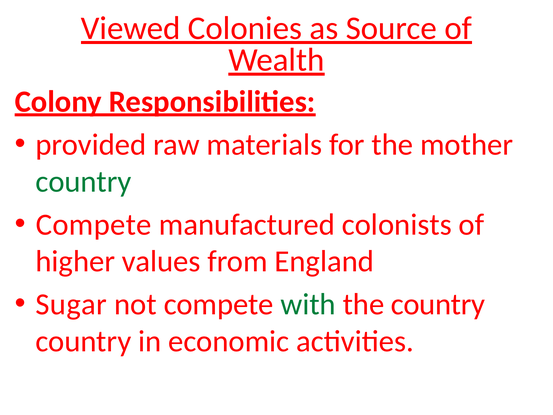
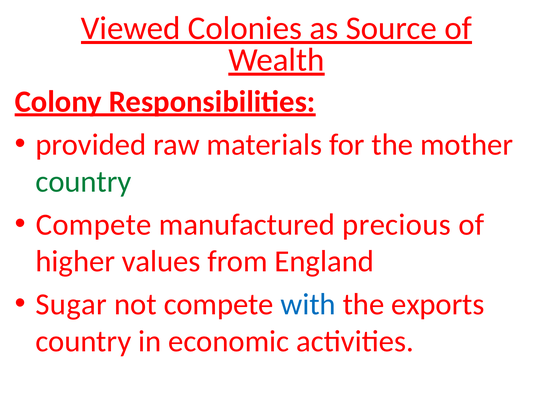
colonists: colonists -> precious (397, 224)
with colour: green -> blue (308, 304)
the country: country -> exports (438, 304)
